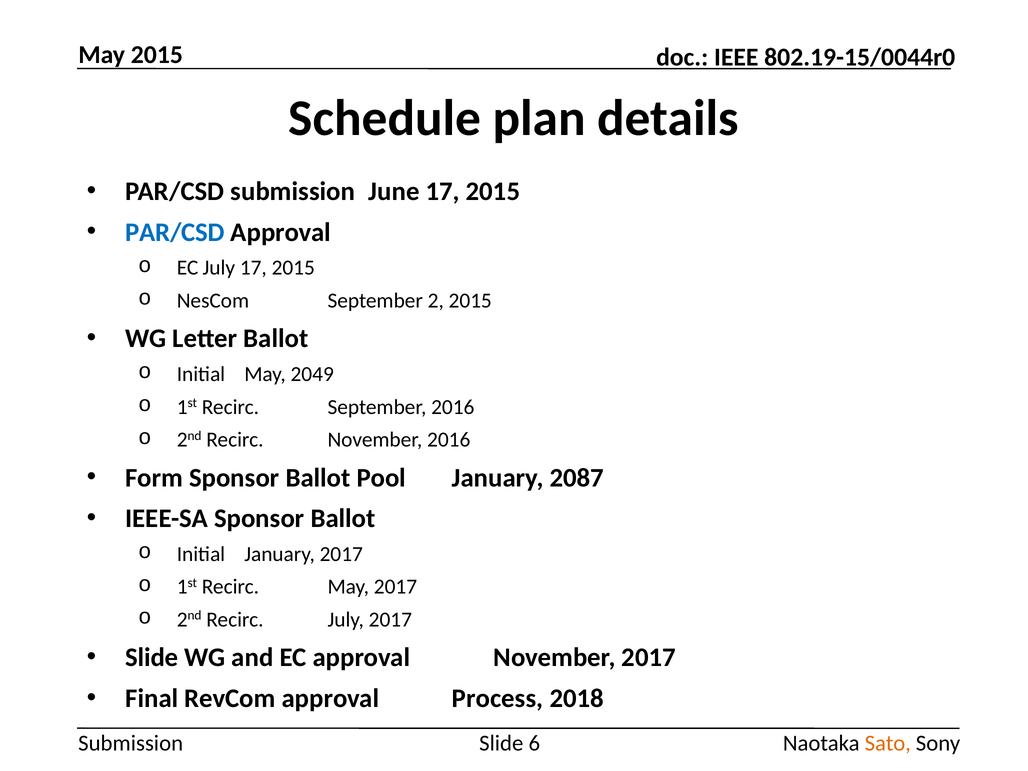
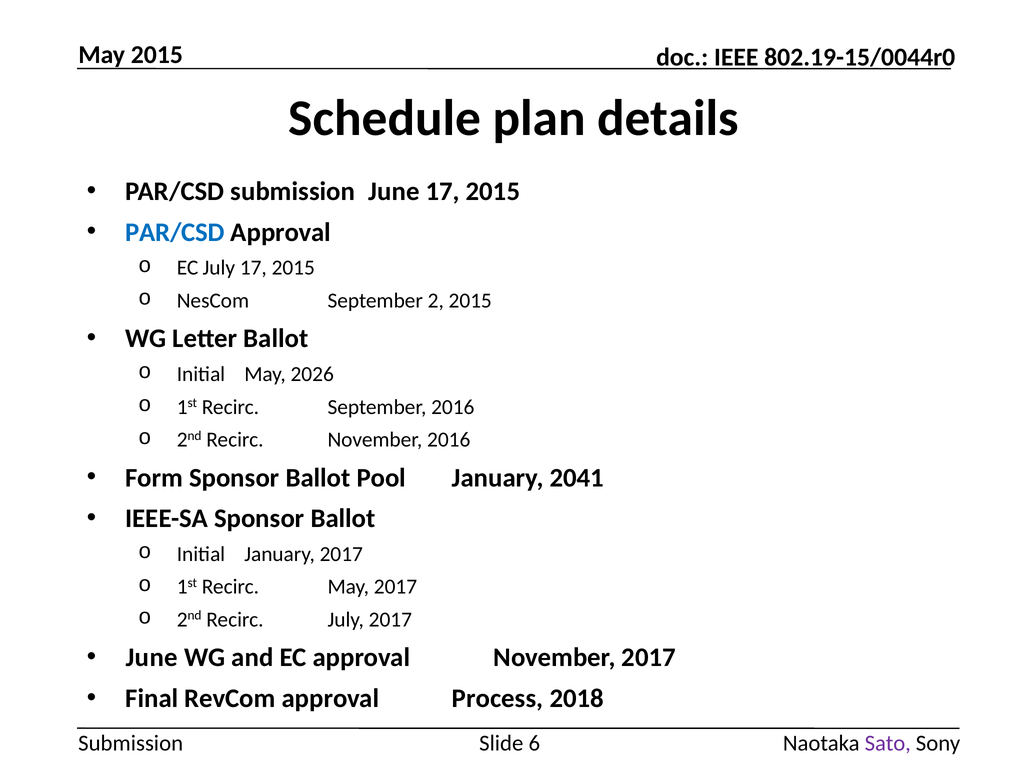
2049: 2049 -> 2026 (312, 374)
2087: 2087 -> 2041 (577, 478)
Slide: Slide -> June (152, 658)
Sato colour: orange -> purple (888, 743)
